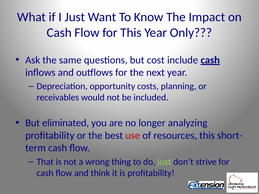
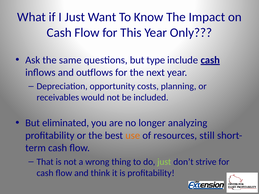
cost: cost -> type (156, 60)
use colour: red -> orange (133, 136)
resources this: this -> still (207, 136)
